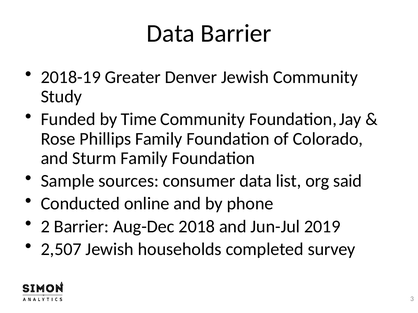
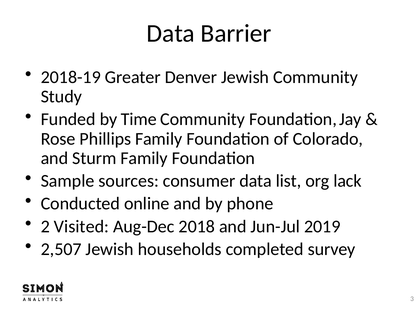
said: said -> lack (347, 181)
2 Barrier: Barrier -> Visited (81, 227)
